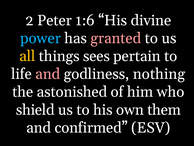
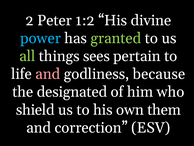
1:6: 1:6 -> 1:2 (85, 20)
granted colour: pink -> light green (116, 38)
all colour: yellow -> light green (27, 56)
nothing: nothing -> because (159, 74)
astonished: astonished -> designated (72, 92)
confirmed: confirmed -> correction (91, 127)
